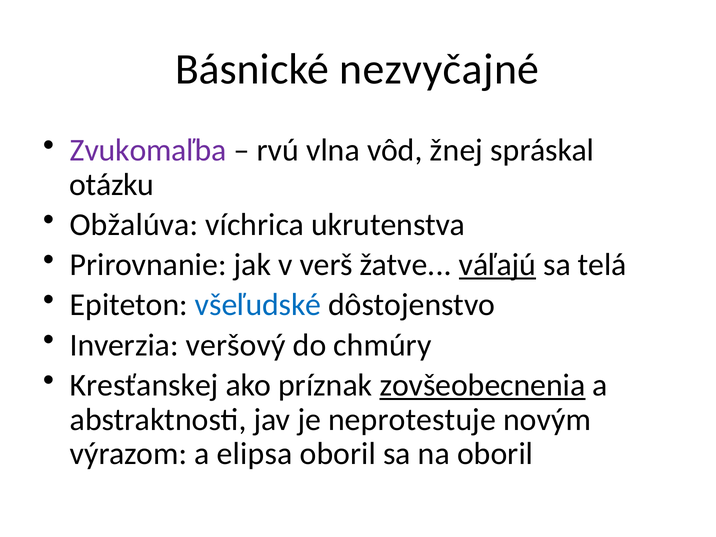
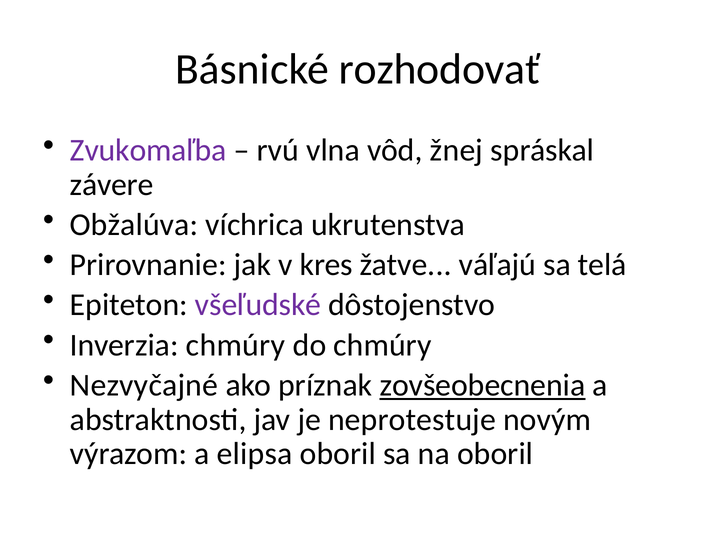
nezvyčajné: nezvyčajné -> rozhodovať (440, 69)
otázku: otázku -> závere (112, 185)
verš: verš -> kres (326, 265)
váľajú underline: present -> none (497, 265)
všeľudské colour: blue -> purple (258, 305)
Inverzia veršový: veršový -> chmúry (236, 345)
Kresťanskej: Kresťanskej -> Nezvyčajné (144, 385)
